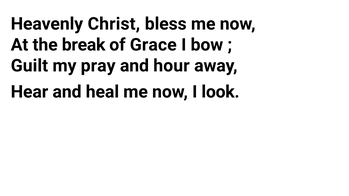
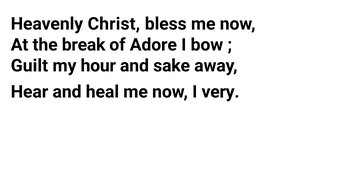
Grace: Grace -> Adore (153, 45)
pray: pray -> hour (98, 66)
hour: hour -> sake (172, 66)
look: look -> very (221, 92)
